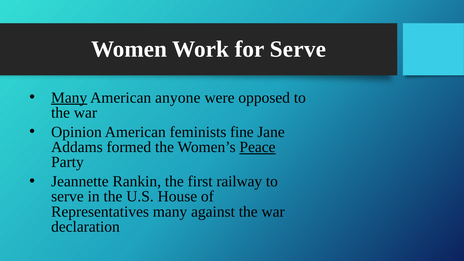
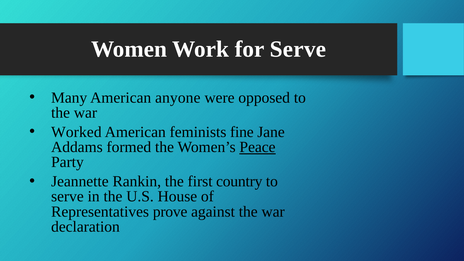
Many underline: present -> none (69, 98)
Opinion: Opinion -> Worked (76, 132)
railway: railway -> country (239, 182)
Representatives many: many -> prove (170, 212)
